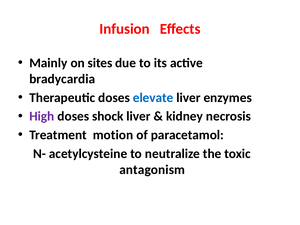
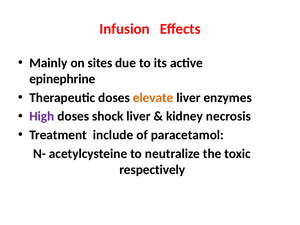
bradycardia: bradycardia -> epinephrine (62, 79)
elevate colour: blue -> orange (153, 98)
motion: motion -> include (113, 135)
antagonism: antagonism -> respectively (152, 170)
